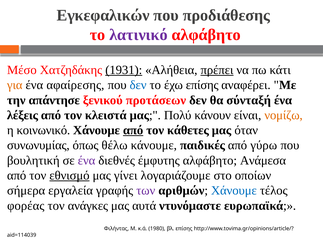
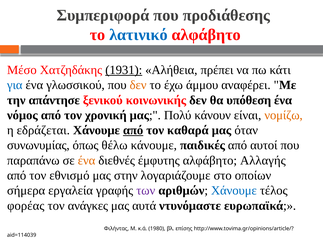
Εγκεφαλικών: Εγκεφαλικών -> Συμπεριφορά (103, 15)
λατινικό colour: purple -> blue (138, 35)
πρέπει underline: present -> none (217, 70)
για colour: orange -> blue (15, 85)
αφαίρεσης: αφαίρεσης -> γλωσσικού (75, 85)
δεν colour: blue -> orange (138, 85)
έχω επίσης: επίσης -> άμμου (202, 85)
προτάσεων: προτάσεων -> κοινωνικής (156, 100)
σύνταξή: σύνταξή -> υπόθεση (249, 100)
λέξεις: λέξεις -> νόμος (22, 115)
κλειστά: κλειστά -> χρονική (106, 115)
κοινωνικό: κοινωνικό -> εδράζεται (43, 130)
κάθετες: κάθετες -> καθαρά (188, 130)
γύρω: γύρω -> αυτοί (264, 146)
βουλητική: βουλητική -> παραπάνω (33, 161)
ένα colour: purple -> orange (87, 161)
Ανάμεσα: Ανάμεσα -> Αλλαγής (263, 161)
εθνισμό underline: present -> none (69, 176)
γίνει: γίνει -> στην (126, 176)
